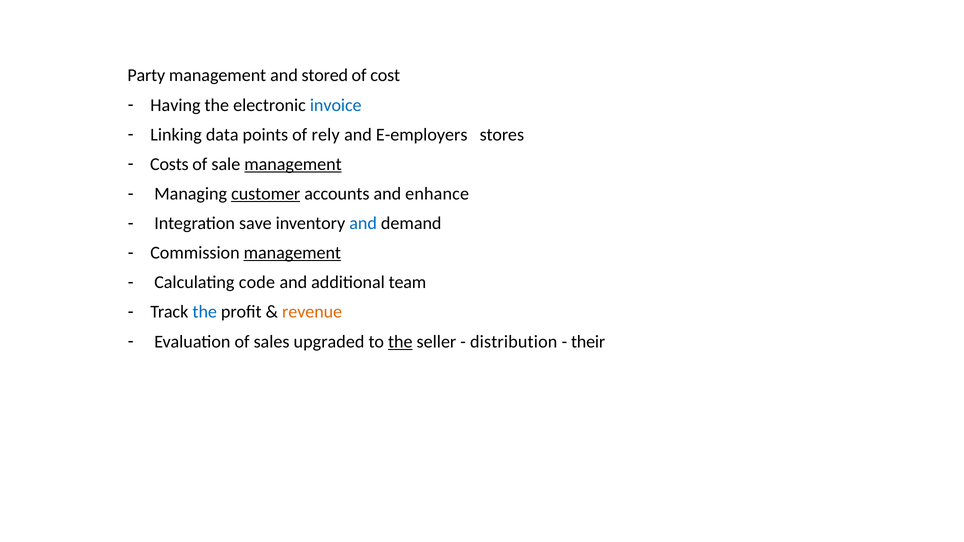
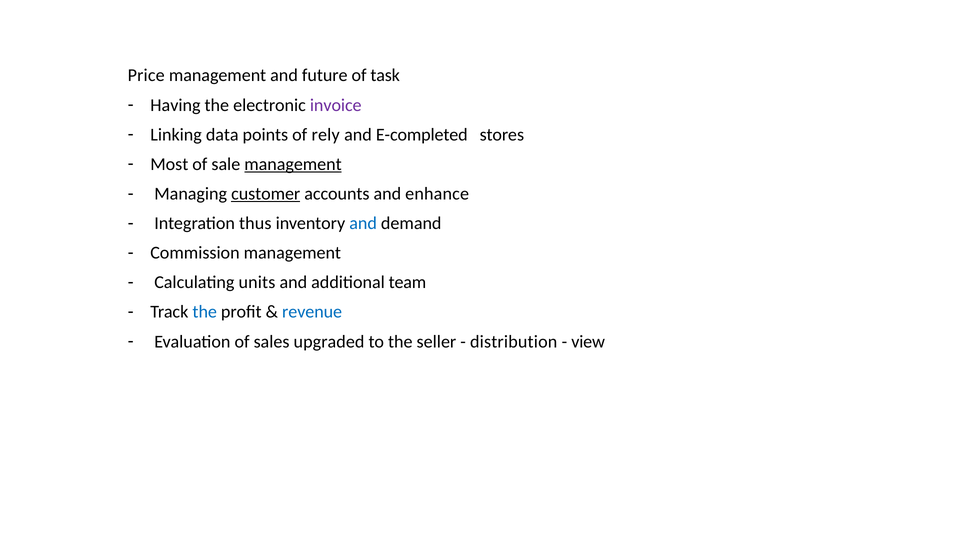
Party: Party -> Price (146, 76)
stored: stored -> future (325, 76)
cost: cost -> task (385, 76)
invoice colour: blue -> purple (336, 105)
E-employers: E-employers -> E-completed (422, 135)
Costs: Costs -> Most (169, 164)
save: save -> thus (255, 223)
management underline: present -> none (292, 253)
code: code -> units (257, 283)
revenue colour: orange -> blue (312, 312)
the underline: present -> none (400, 342)
their: their -> view (588, 342)
